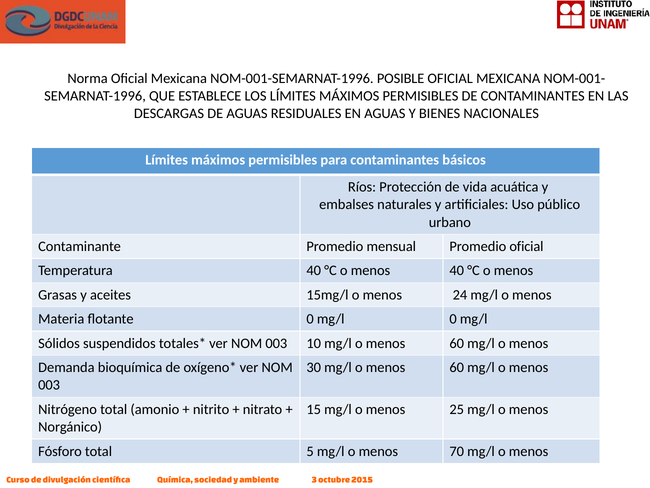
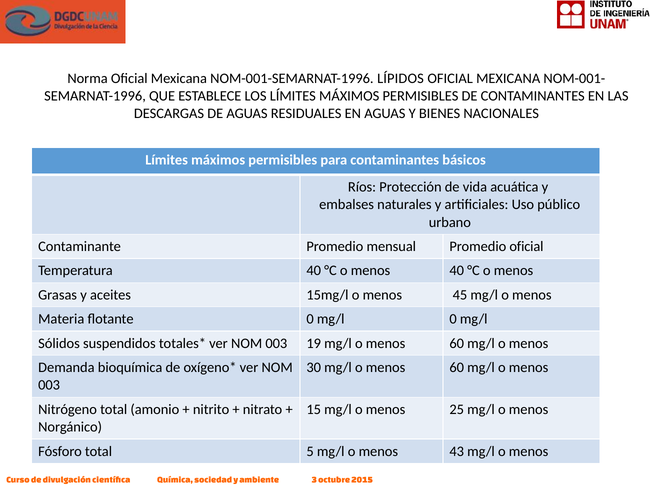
POSIBLE: POSIBLE -> LÍPIDOS (400, 78)
24: 24 -> 45 (460, 295)
10: 10 -> 19 (314, 343)
70: 70 -> 43 (457, 451)
